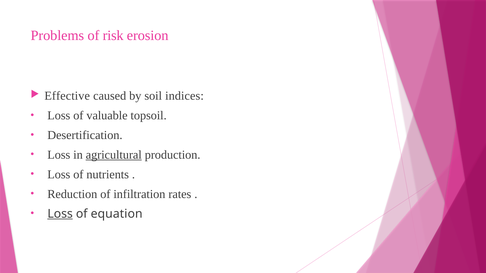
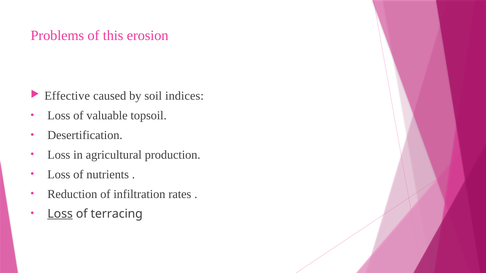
risk: risk -> this (113, 36)
agricultural underline: present -> none (114, 155)
equation: equation -> terracing (117, 214)
